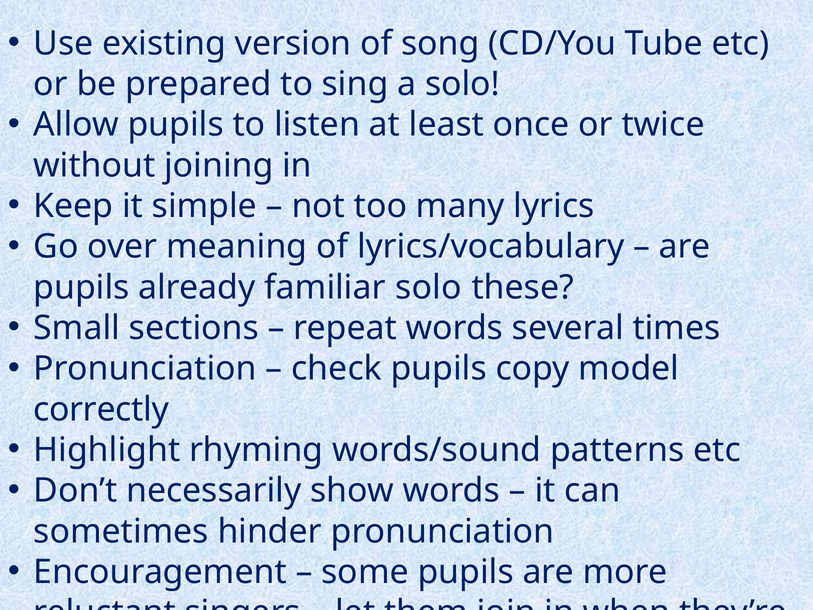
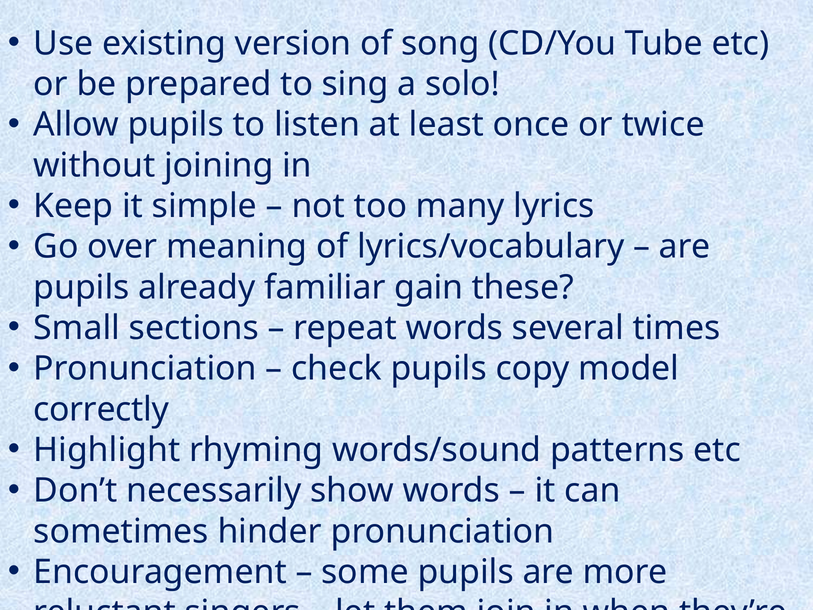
familiar solo: solo -> gain (429, 287)
